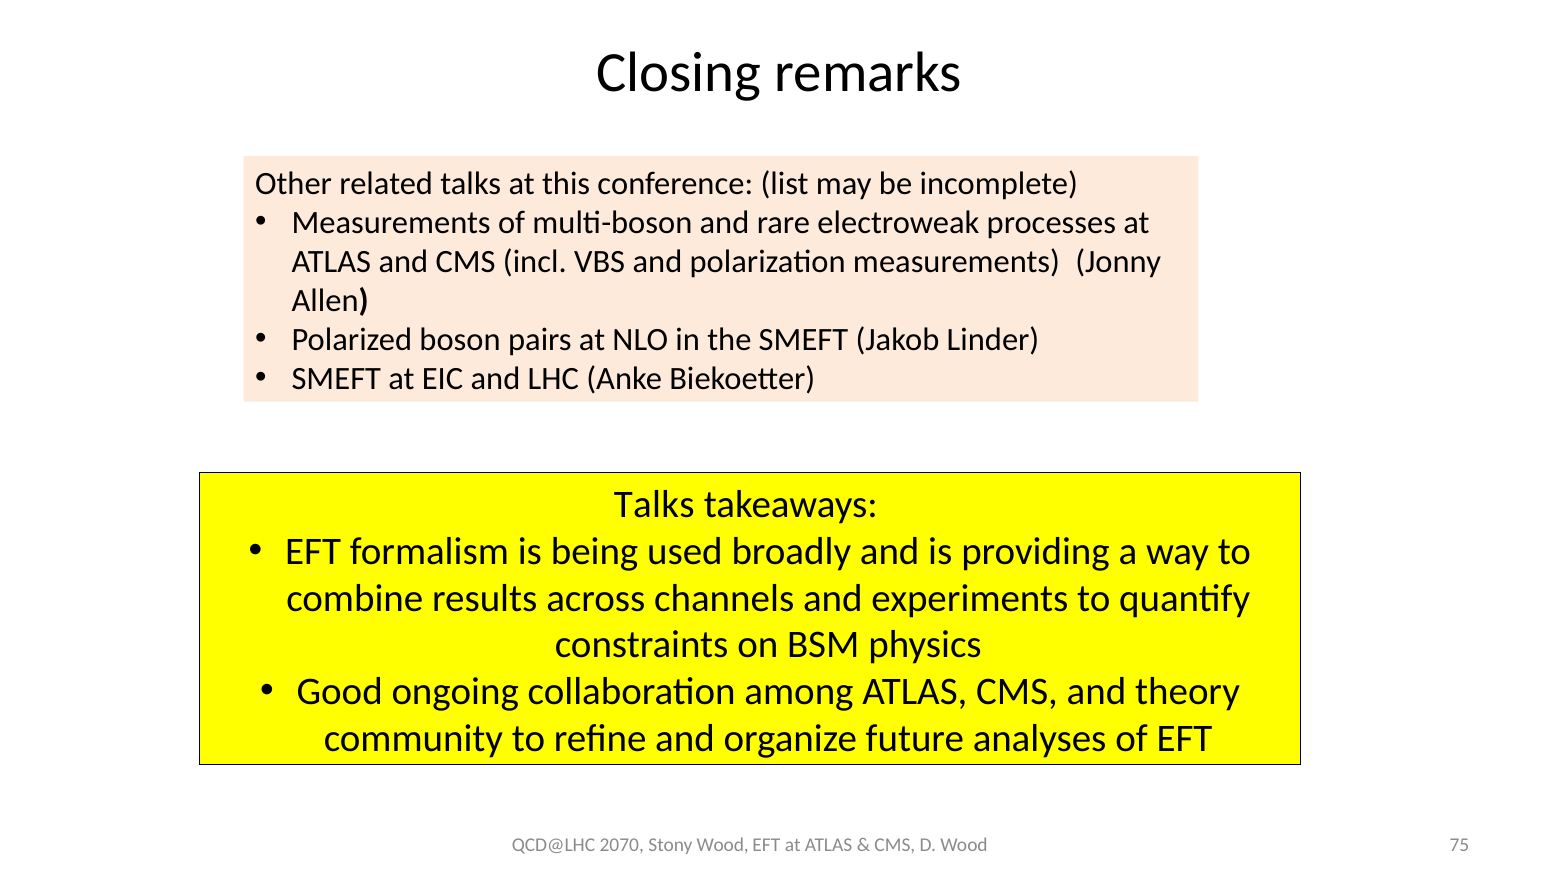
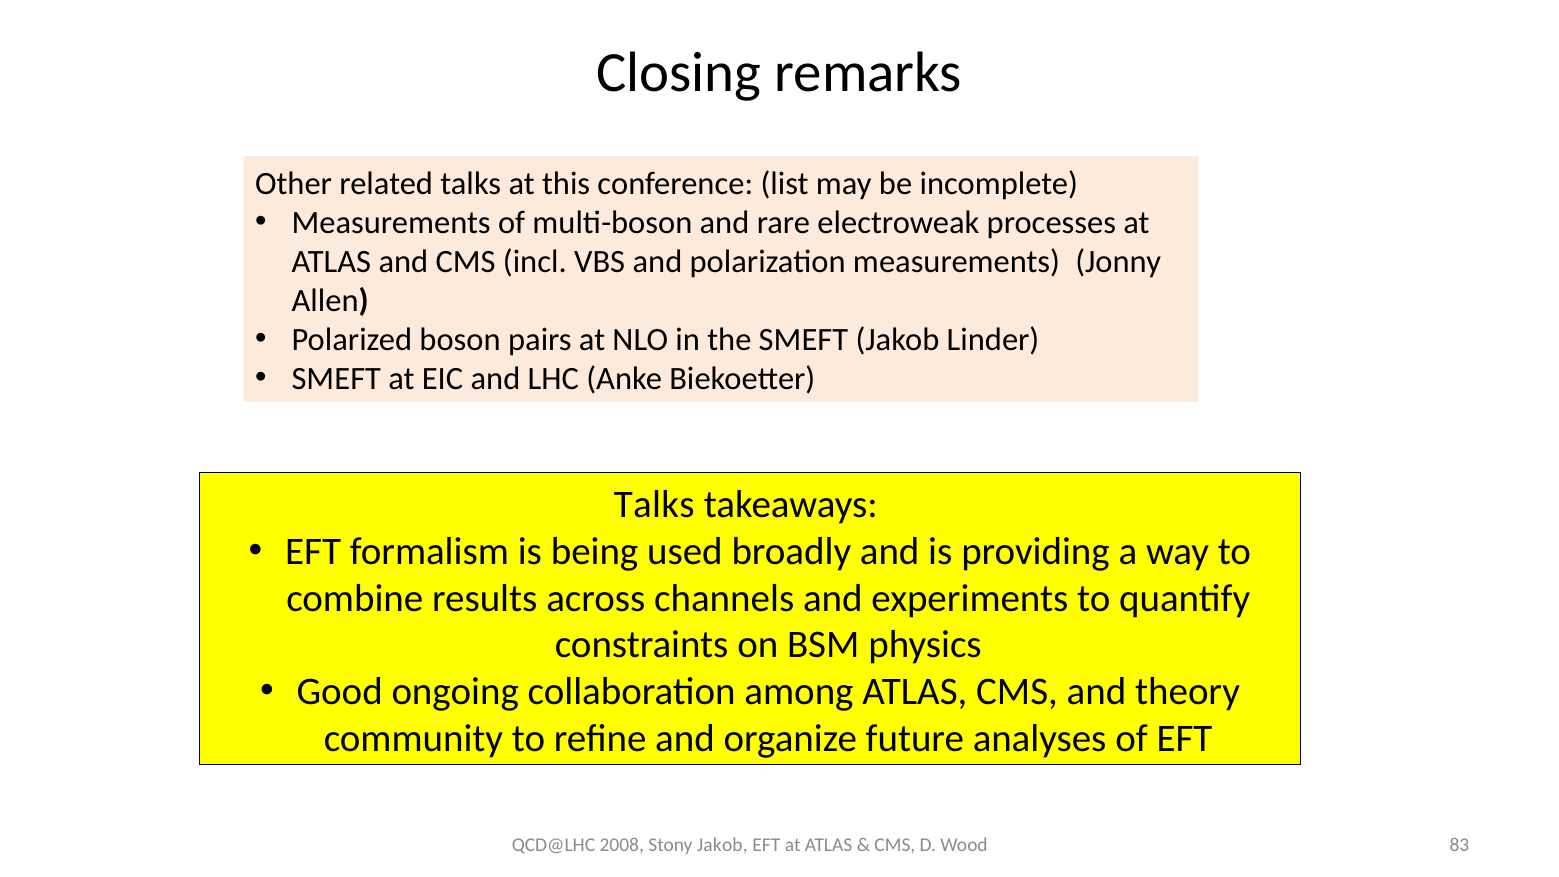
2070: 2070 -> 2008 (622, 845)
Stony Wood: Wood -> Jakob (722, 845)
75: 75 -> 83 (1460, 845)
